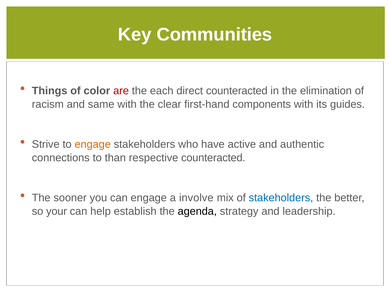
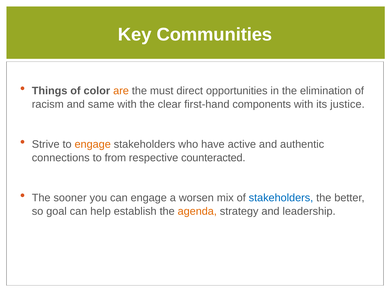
are colour: red -> orange (121, 91)
each: each -> must (162, 91)
direct counteracted: counteracted -> opportunities (237, 91)
guides: guides -> justice (347, 105)
than: than -> from (115, 158)
involve: involve -> worsen (196, 198)
your: your -> goal (57, 212)
agenda colour: black -> orange (197, 212)
